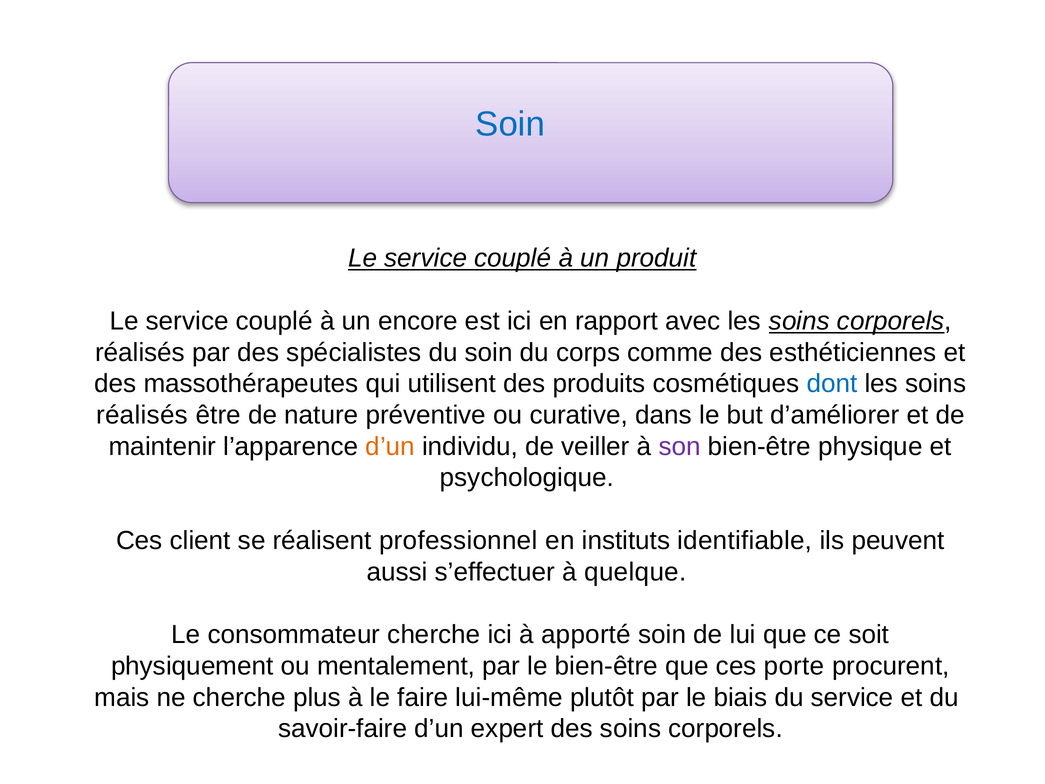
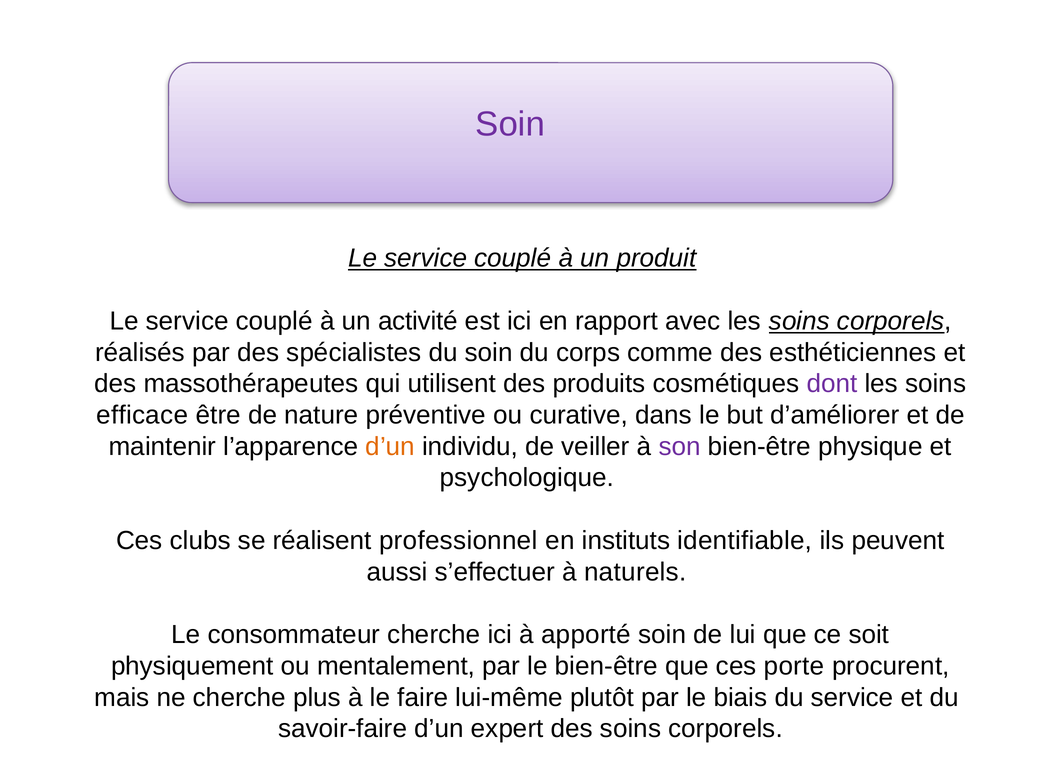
Soin colour: blue -> purple (510, 124)
encore: encore -> activité (418, 321)
dont colour: blue -> purple (832, 384)
réalisés: réalisés -> efficace (142, 415)
client: client -> clubs (200, 540)
quelque: quelque -> naturels (635, 572)
